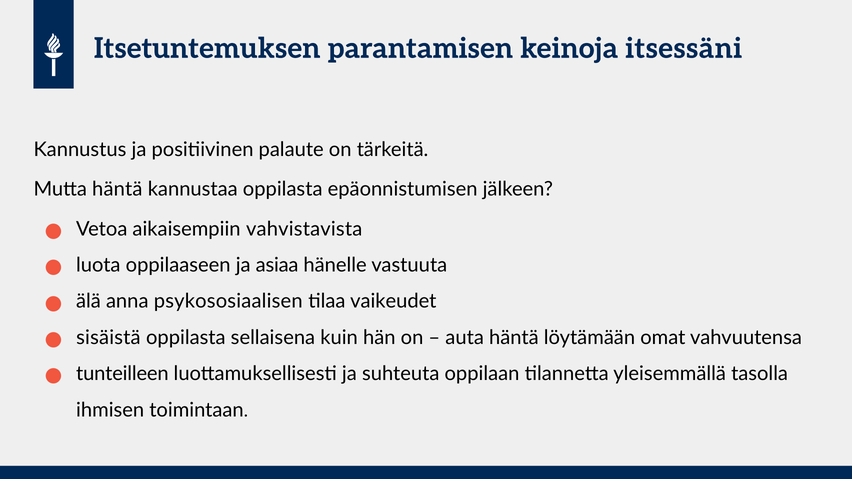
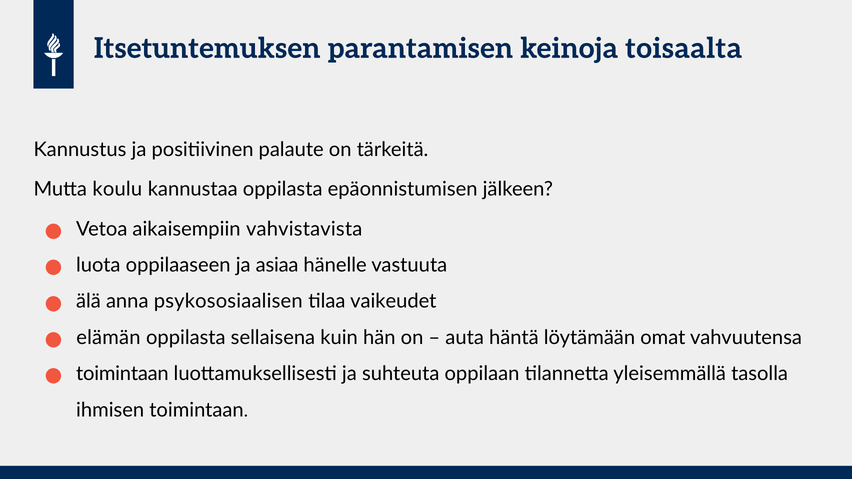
itsessäni: itsessäni -> toisaalta (684, 48)
Mutta häntä: häntä -> koulu (117, 189)
sisäistä: sisäistä -> elämän (108, 338)
tunteilleen: tunteilleen -> toimintaan (122, 374)
